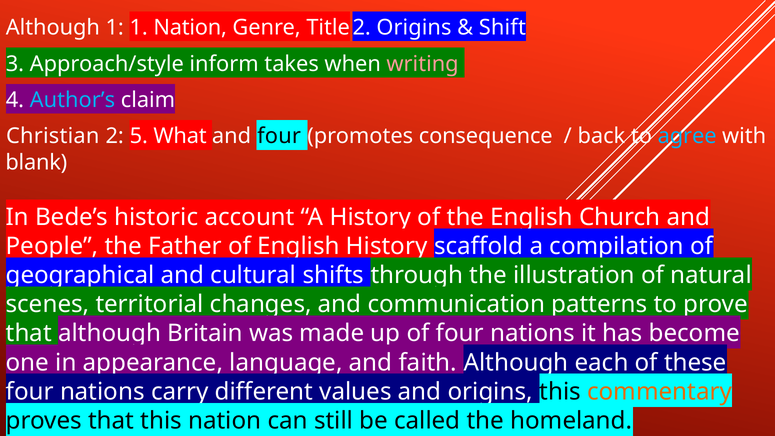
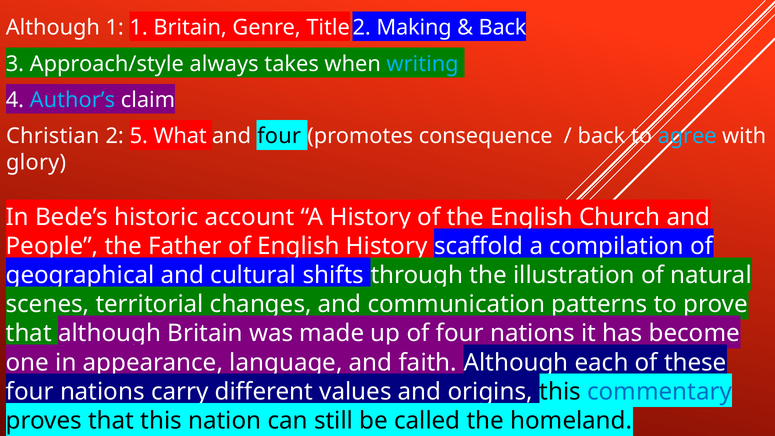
1 Nation: Nation -> Britain (190, 28)
Origins: Origins -> Making (414, 28)
Shift: Shift -> Back (503, 28)
inform: inform -> always (224, 64)
writing colour: pink -> light blue (423, 64)
blank: blank -> glory (36, 162)
commentary colour: orange -> blue (660, 392)
